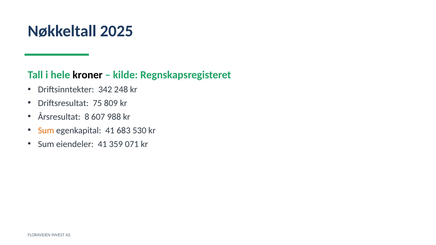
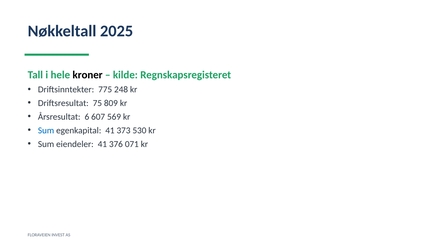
342: 342 -> 775 (105, 90)
8: 8 -> 6 (87, 117)
988: 988 -> 569 (114, 117)
Sum colour: orange -> blue (46, 131)
683: 683 -> 373 (124, 131)
359: 359 -> 376 (116, 144)
